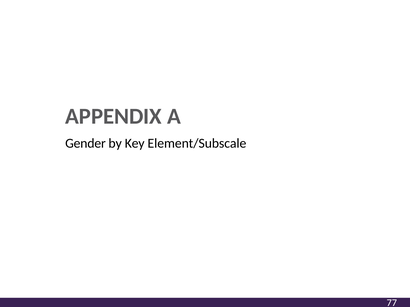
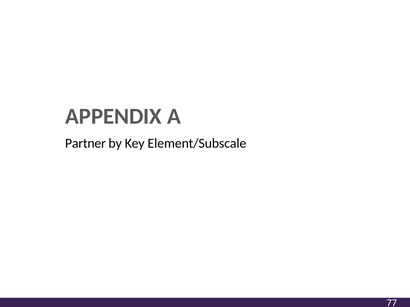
Gender: Gender -> Partner (85, 144)
